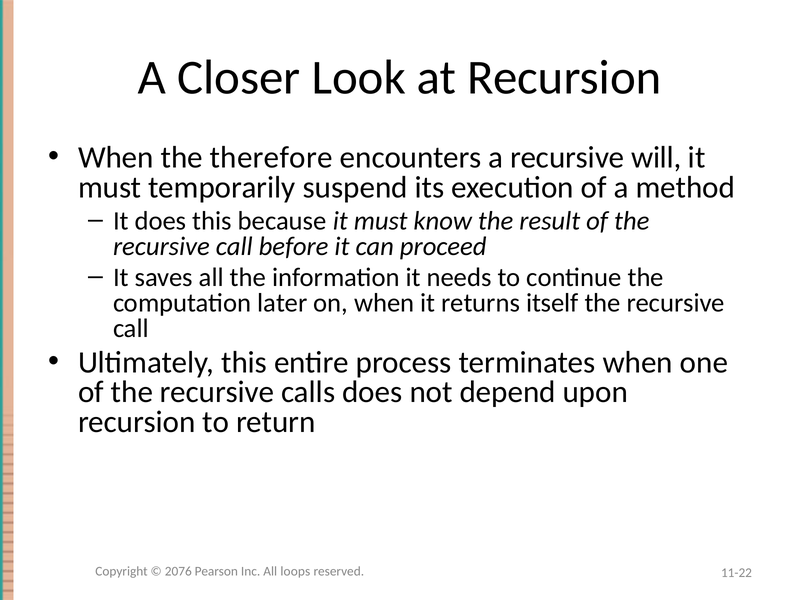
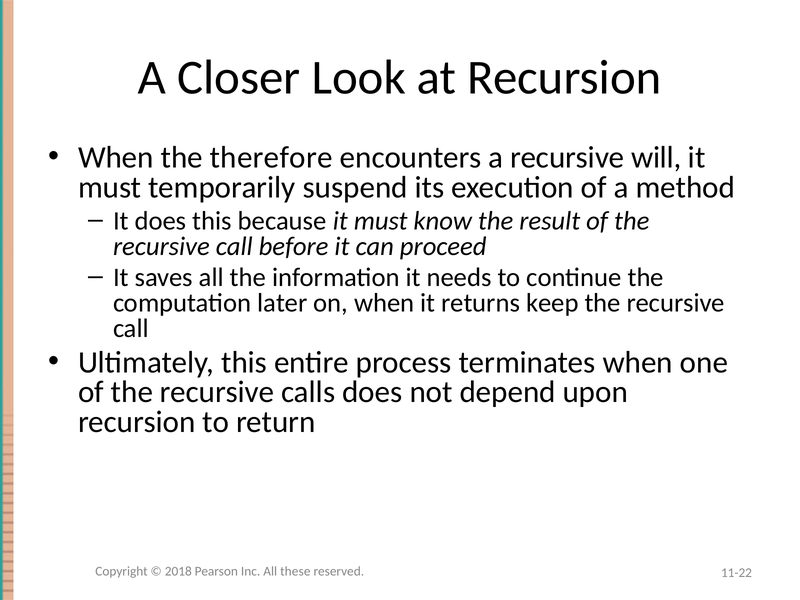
itself: itself -> keep (552, 303)
2076: 2076 -> 2018 (178, 572)
loops: loops -> these (295, 572)
